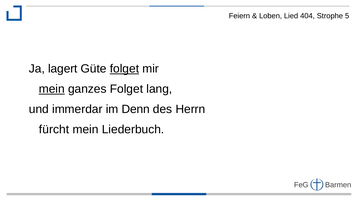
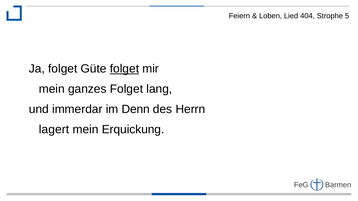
Ja lagert: lagert -> folget (63, 69)
mein underline: present -> none (52, 89)
fürcht: fürcht -> lagert (54, 130)
Liederbuch: Liederbuch -> Erquickung (133, 130)
